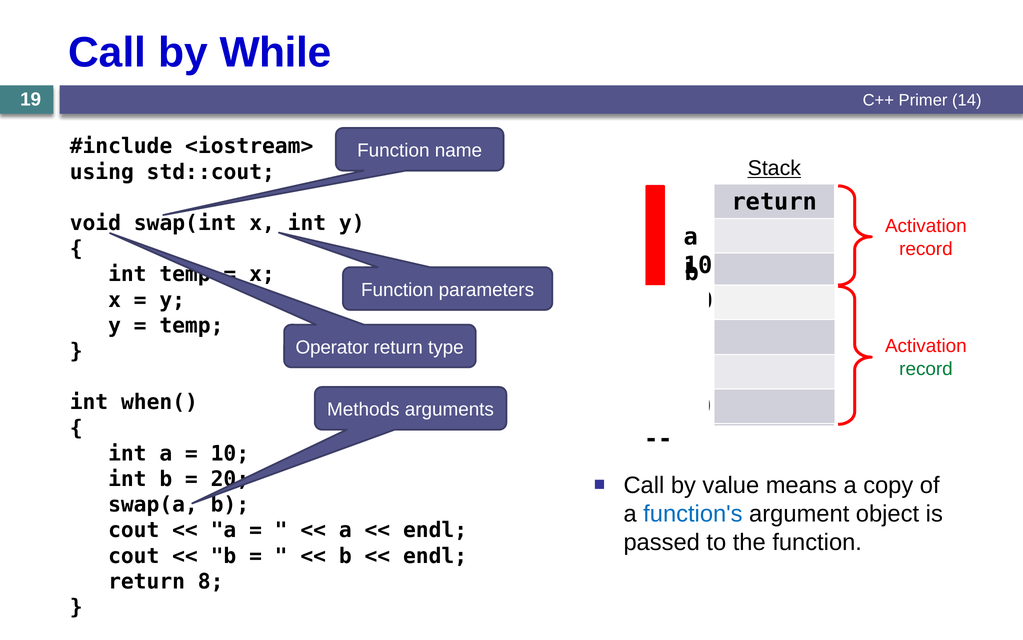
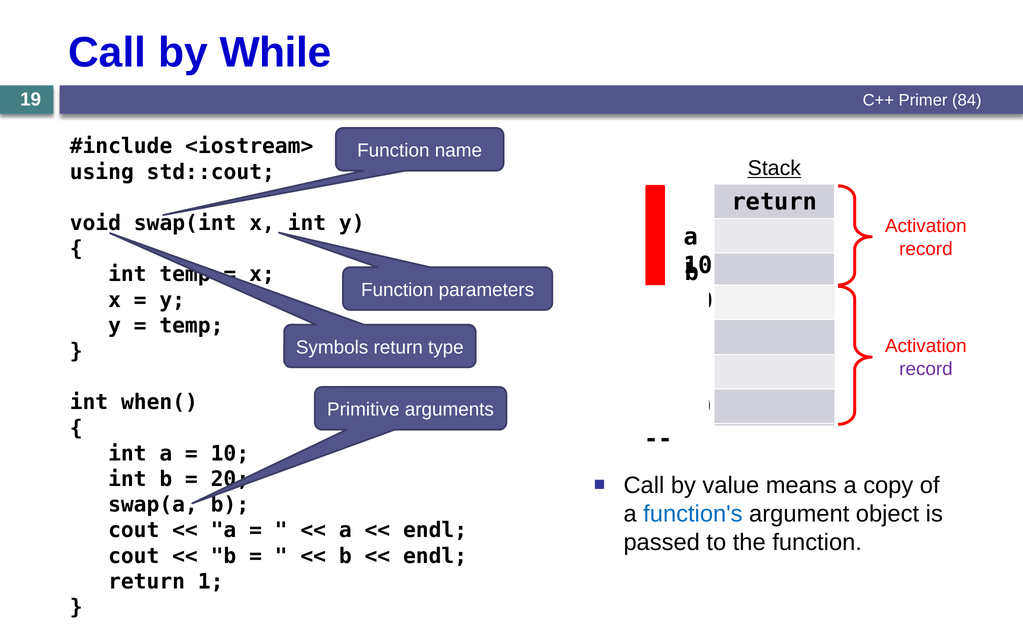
14: 14 -> 84 (967, 100)
Operator: Operator -> Symbols (332, 347)
record colour: green -> purple (926, 369)
Methods: Methods -> Primitive (363, 409)
8: 8 -> 1 (211, 581)
